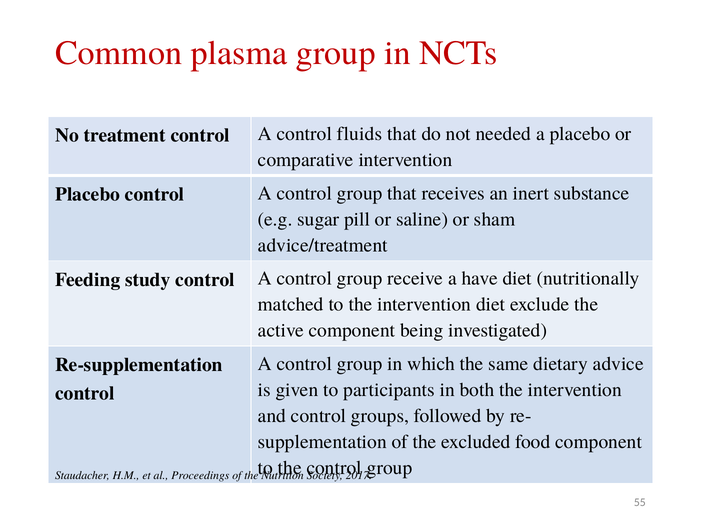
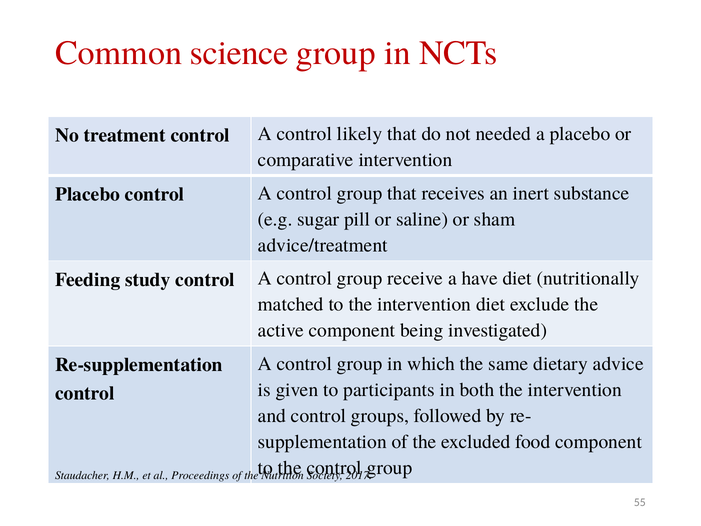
plasma: plasma -> science (239, 53)
fluids: fluids -> likely (360, 134)
